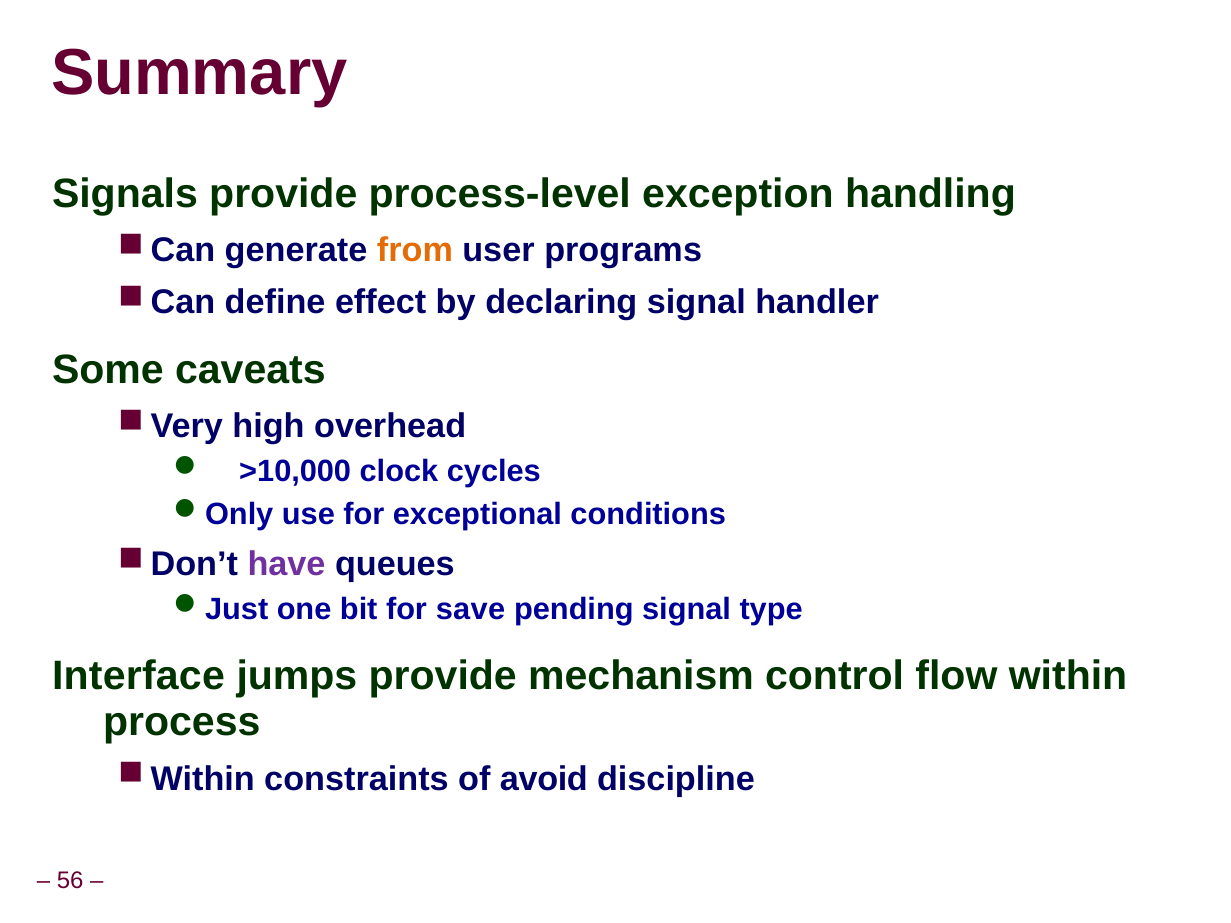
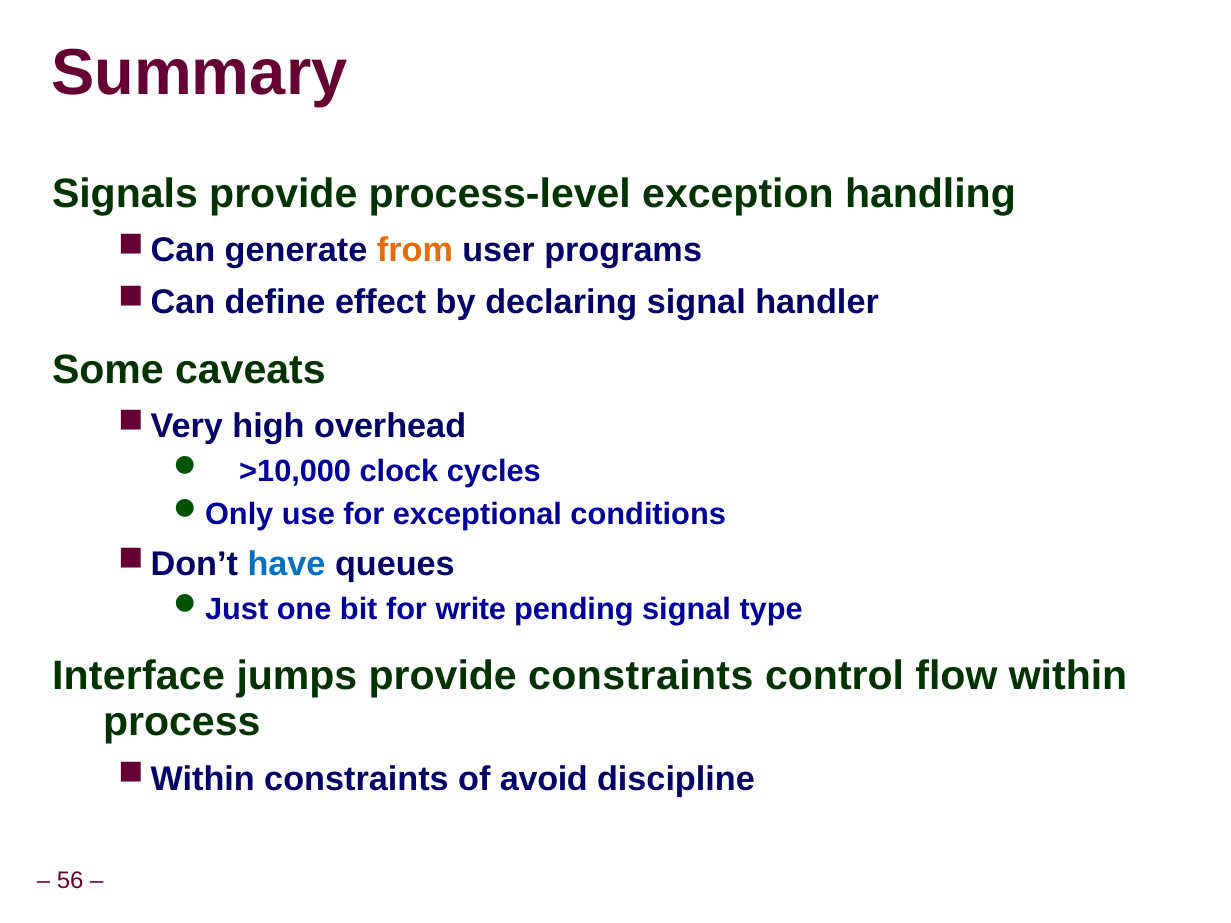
have colour: purple -> blue (287, 565)
save: save -> write (471, 610)
provide mechanism: mechanism -> constraints (641, 676)
